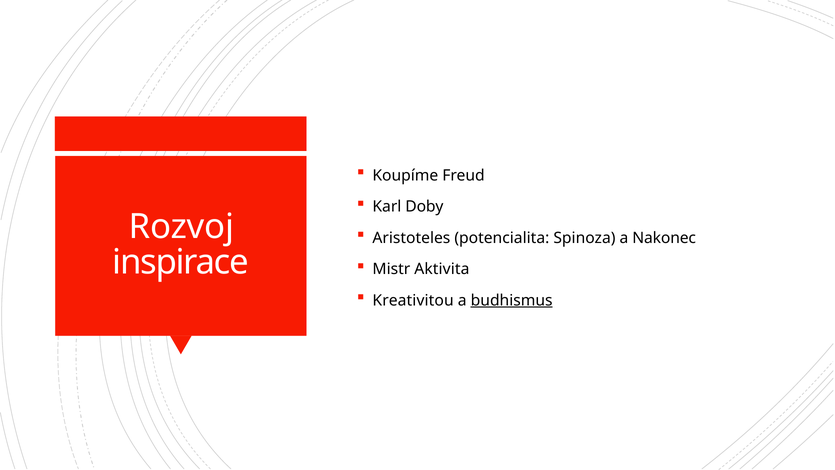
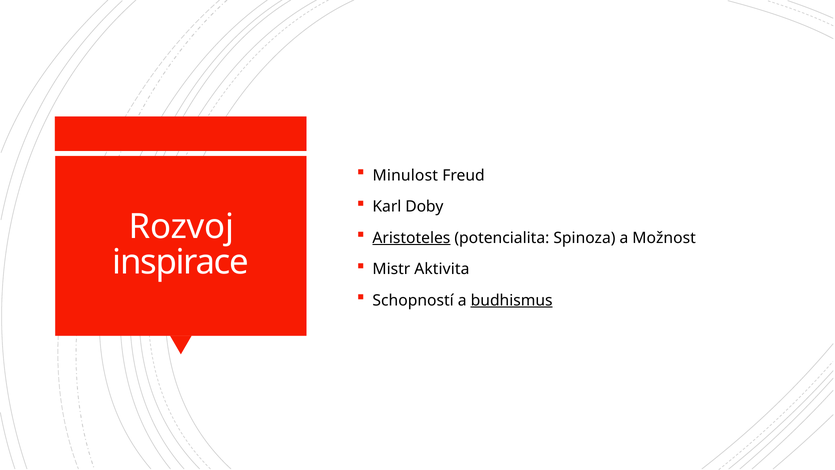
Koupíme: Koupíme -> Minulost (405, 175)
Aristoteles underline: none -> present (411, 238)
Nakonec: Nakonec -> Možnost (664, 238)
Kreativitou: Kreativitou -> Schopností (413, 300)
